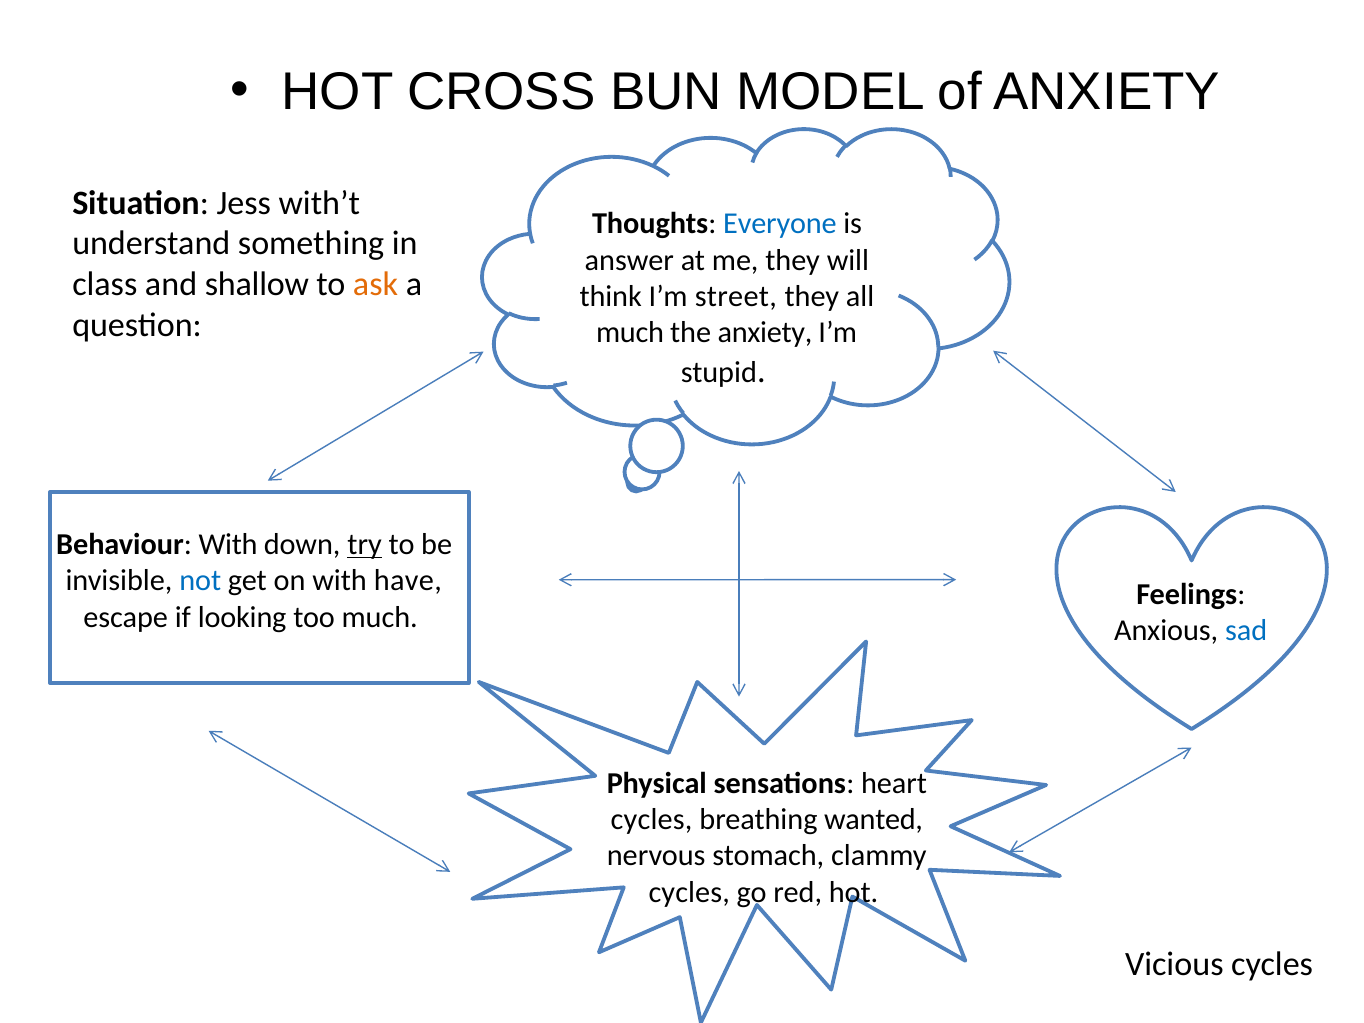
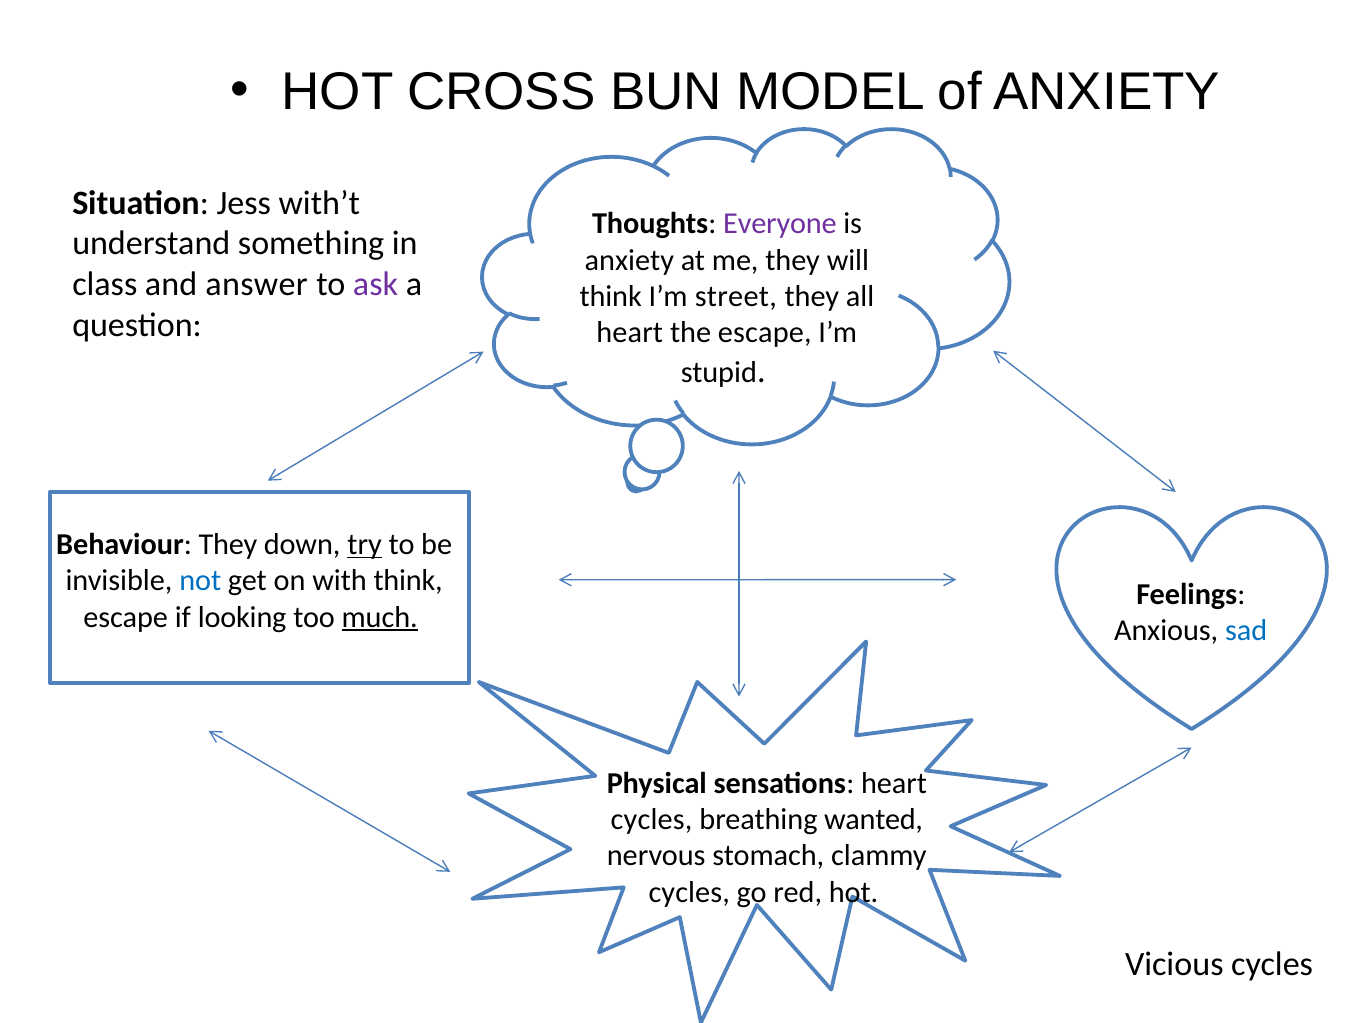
Everyone colour: blue -> purple (780, 224)
answer: answer -> anxiety (629, 260)
shallow: shallow -> answer (257, 285)
ask colour: orange -> purple (376, 285)
much: much -> heart (630, 333)
the anxiety: anxiety -> escape (765, 333)
Behaviour With: With -> They (228, 545)
with have: have -> think (408, 581)
much underline: none -> present (380, 617)
